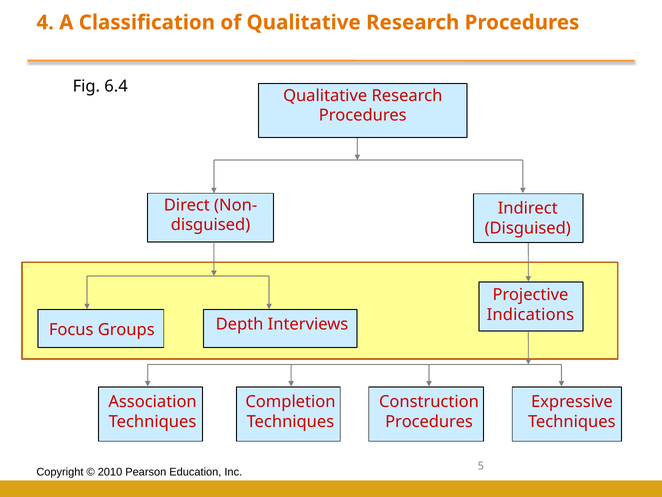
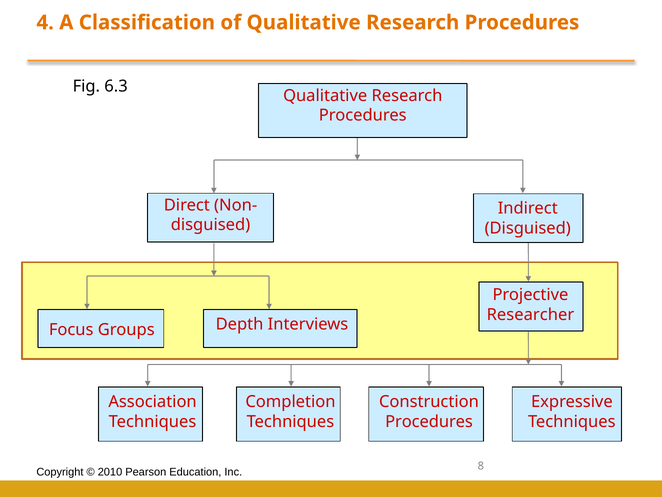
6.4: 6.4 -> 6.3 (116, 86)
Indications: Indications -> Researcher (530, 314)
5: 5 -> 8 (481, 465)
